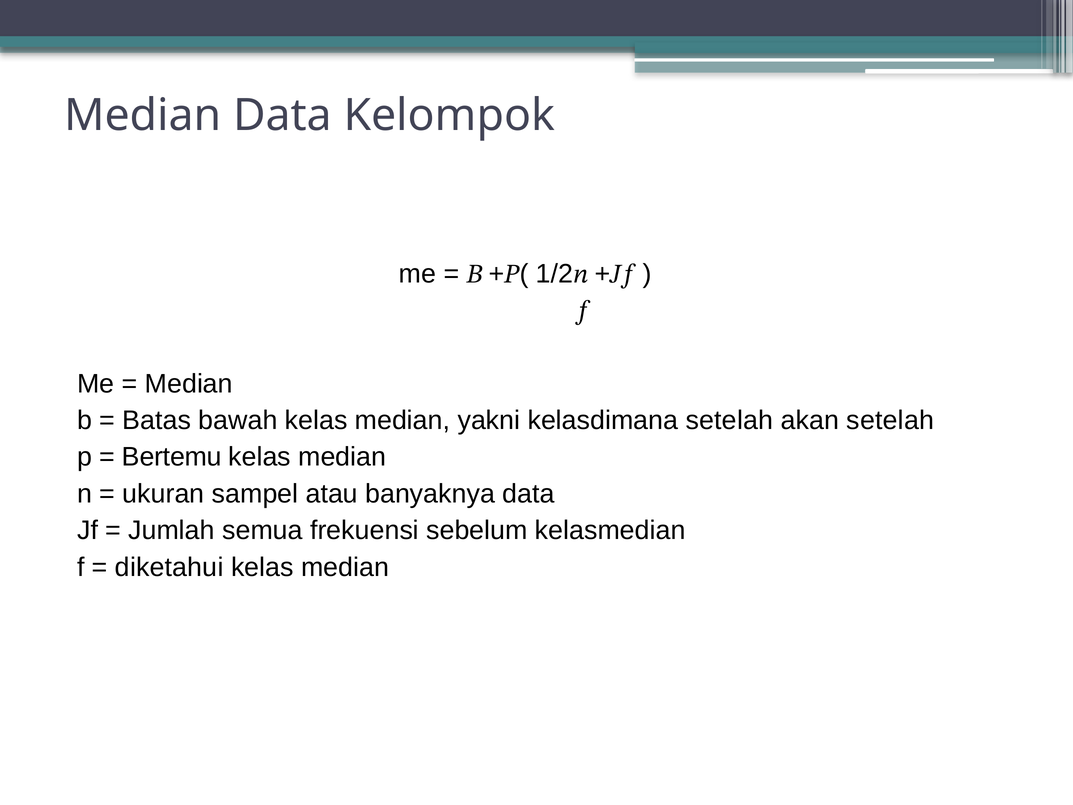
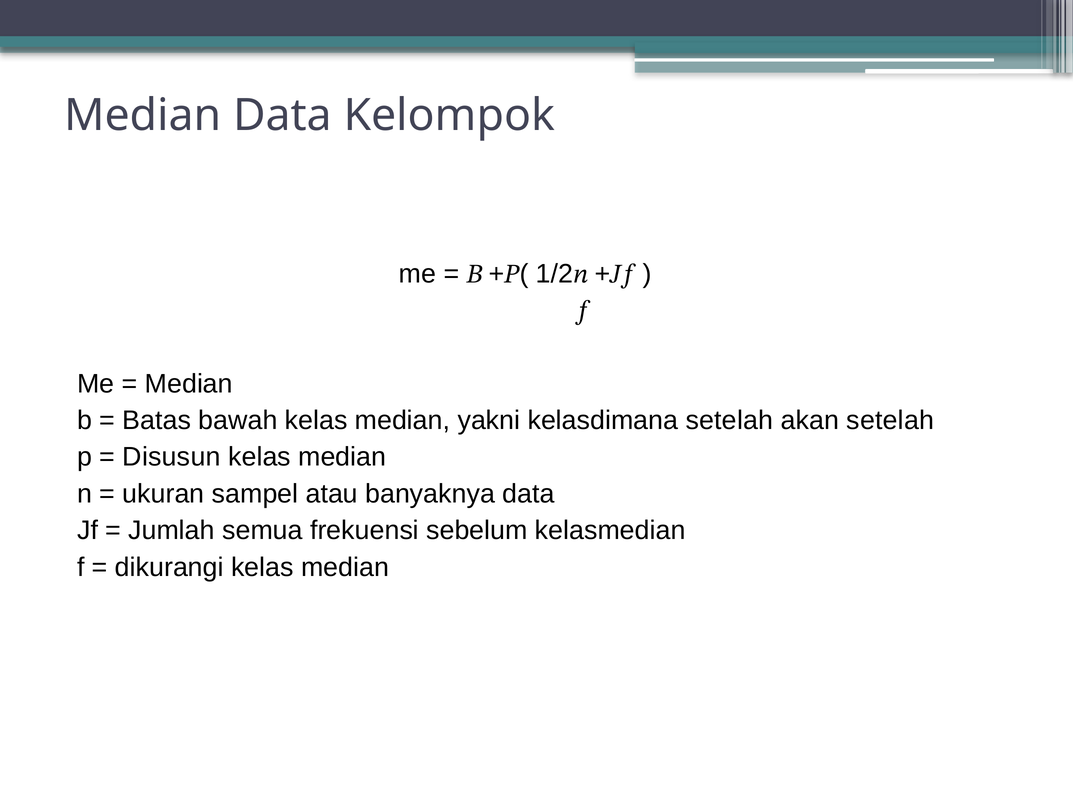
Bertemu: Bertemu -> Disusun (172, 457)
diketahui: diketahui -> dikurangi (169, 567)
